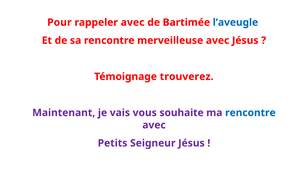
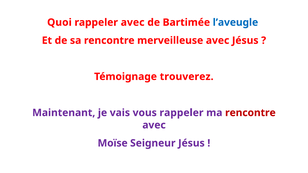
Pour: Pour -> Quoi (59, 22)
vous souhaite: souhaite -> rappeler (181, 113)
rencontre colour: blue -> red (250, 113)
Petits: Petits -> Moïse (113, 143)
